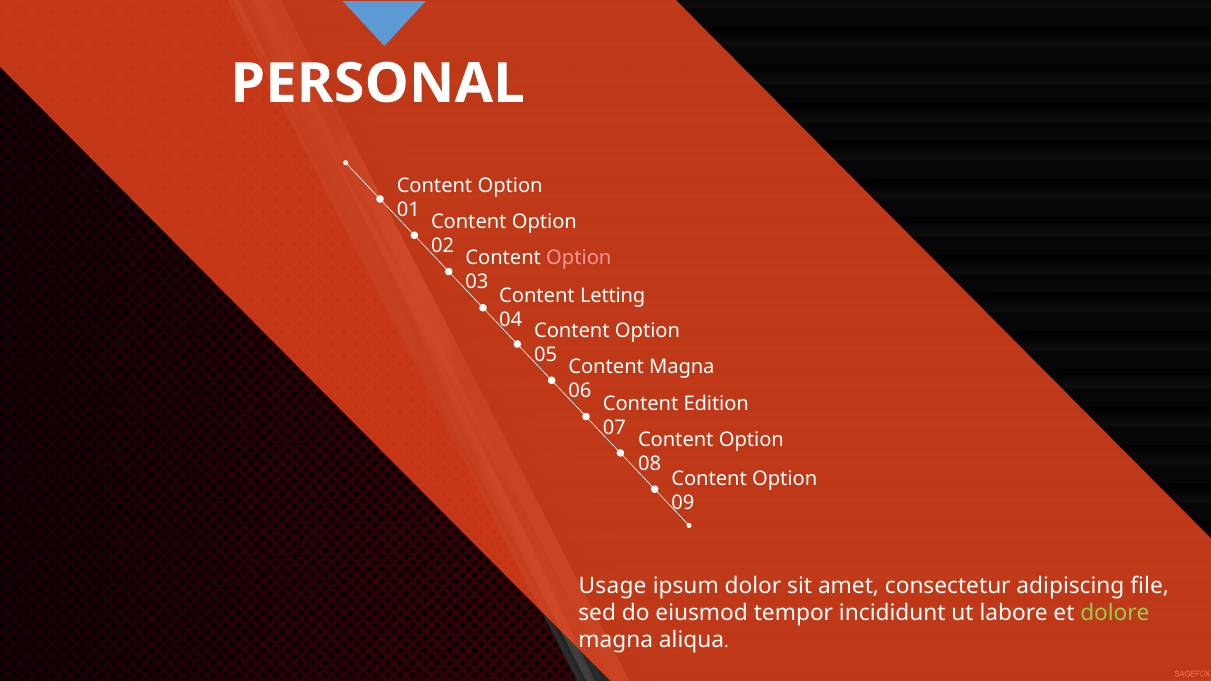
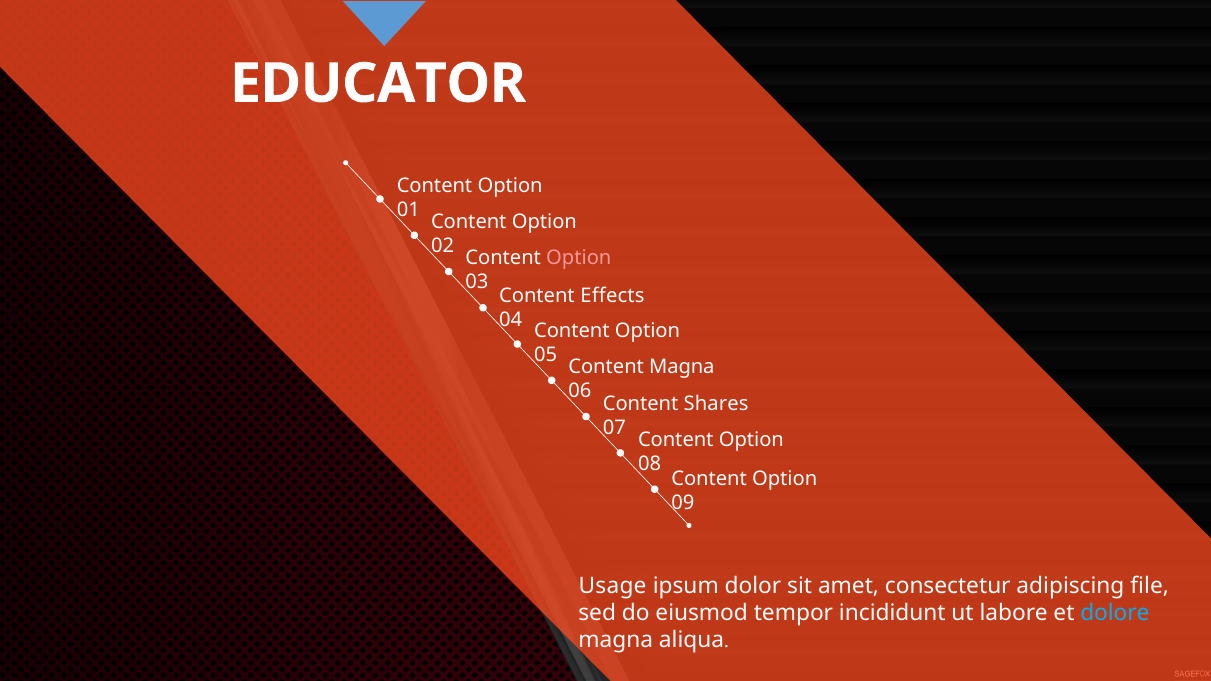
PERSONAL: PERSONAL -> EDUCATOR (378, 84)
Letting: Letting -> Effects (612, 295)
Edition: Edition -> Shares (716, 404)
dolore colour: light green -> light blue (1115, 613)
